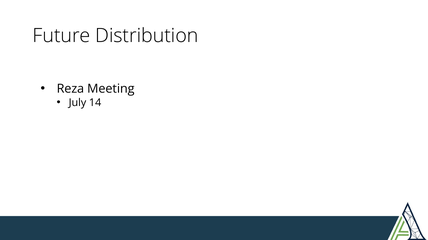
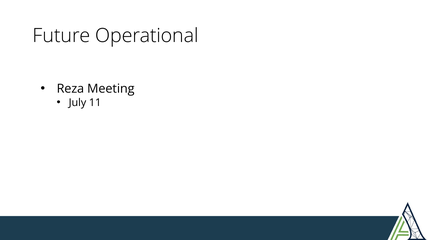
Distribution: Distribution -> Operational (147, 36)
14: 14 -> 11 (95, 103)
